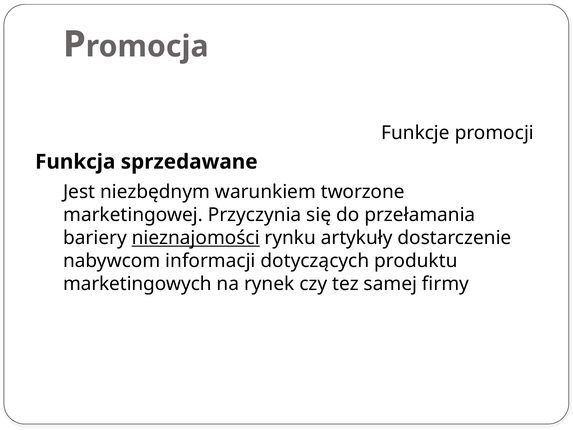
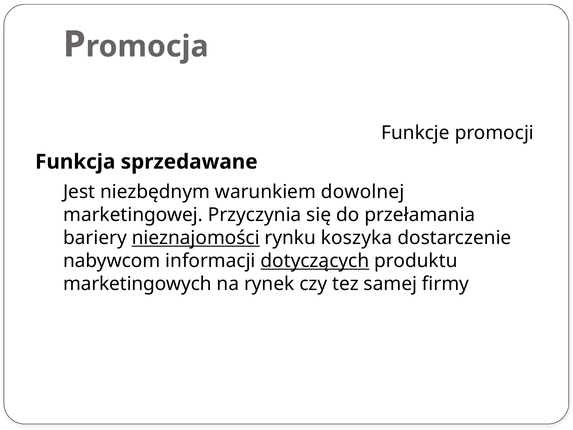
tworzone: tworzone -> dowolnej (363, 192)
artykuły: artykuły -> koszyka (357, 238)
dotyczących underline: none -> present (315, 261)
